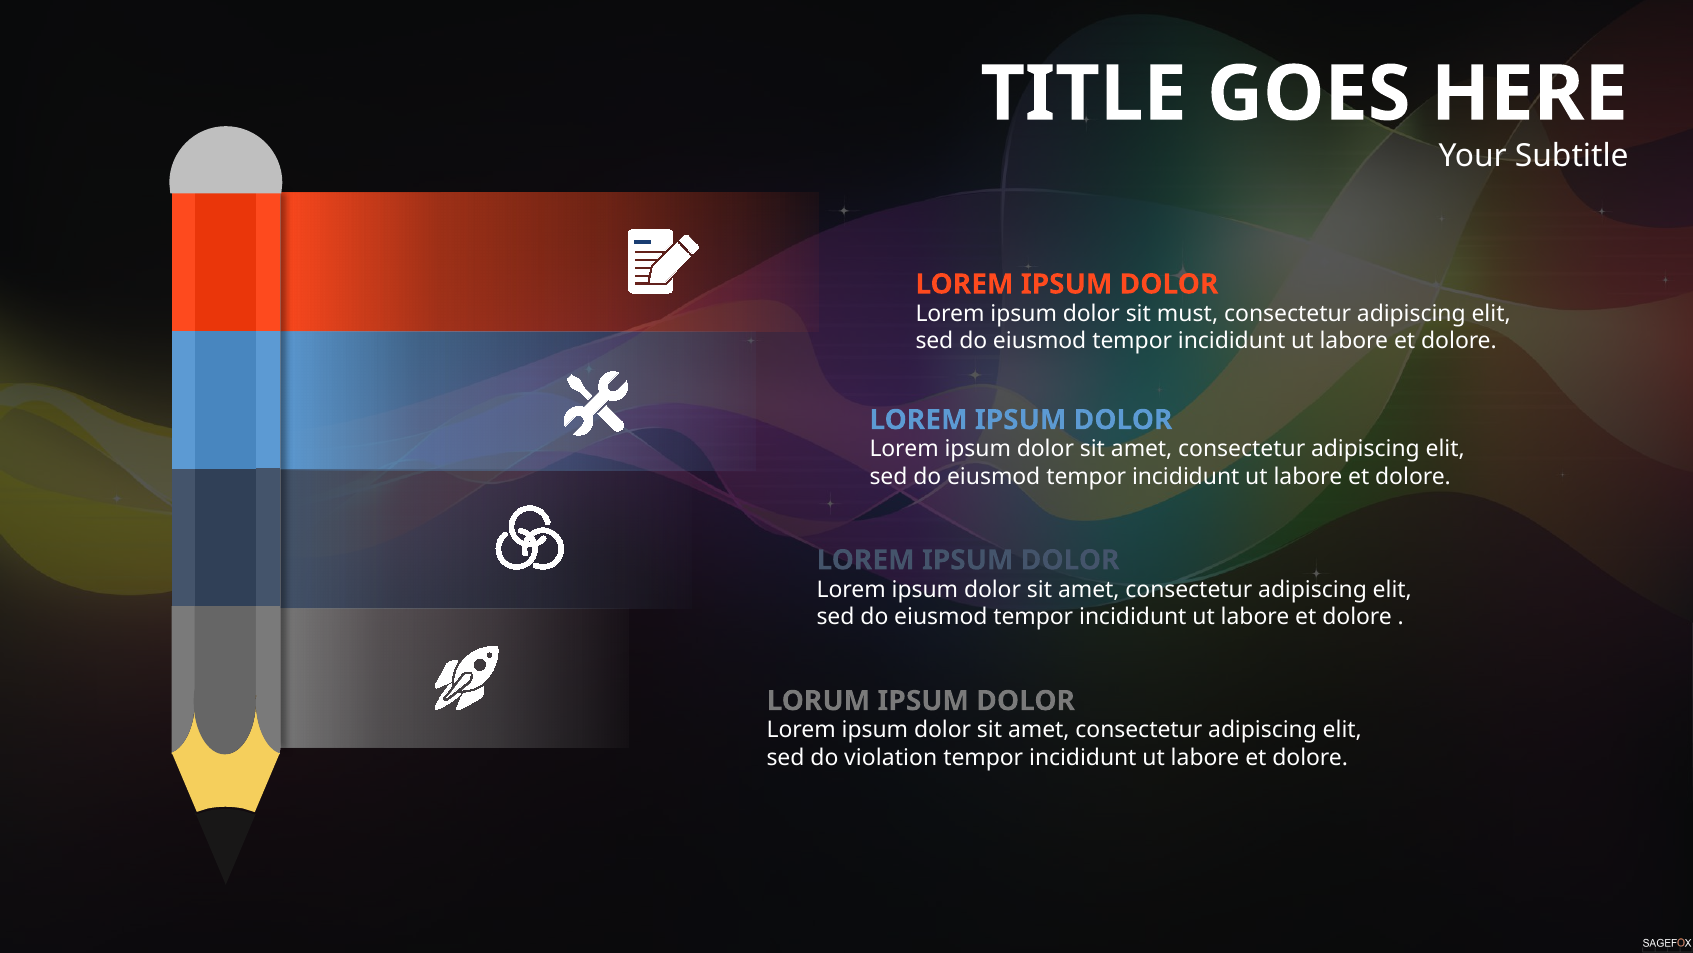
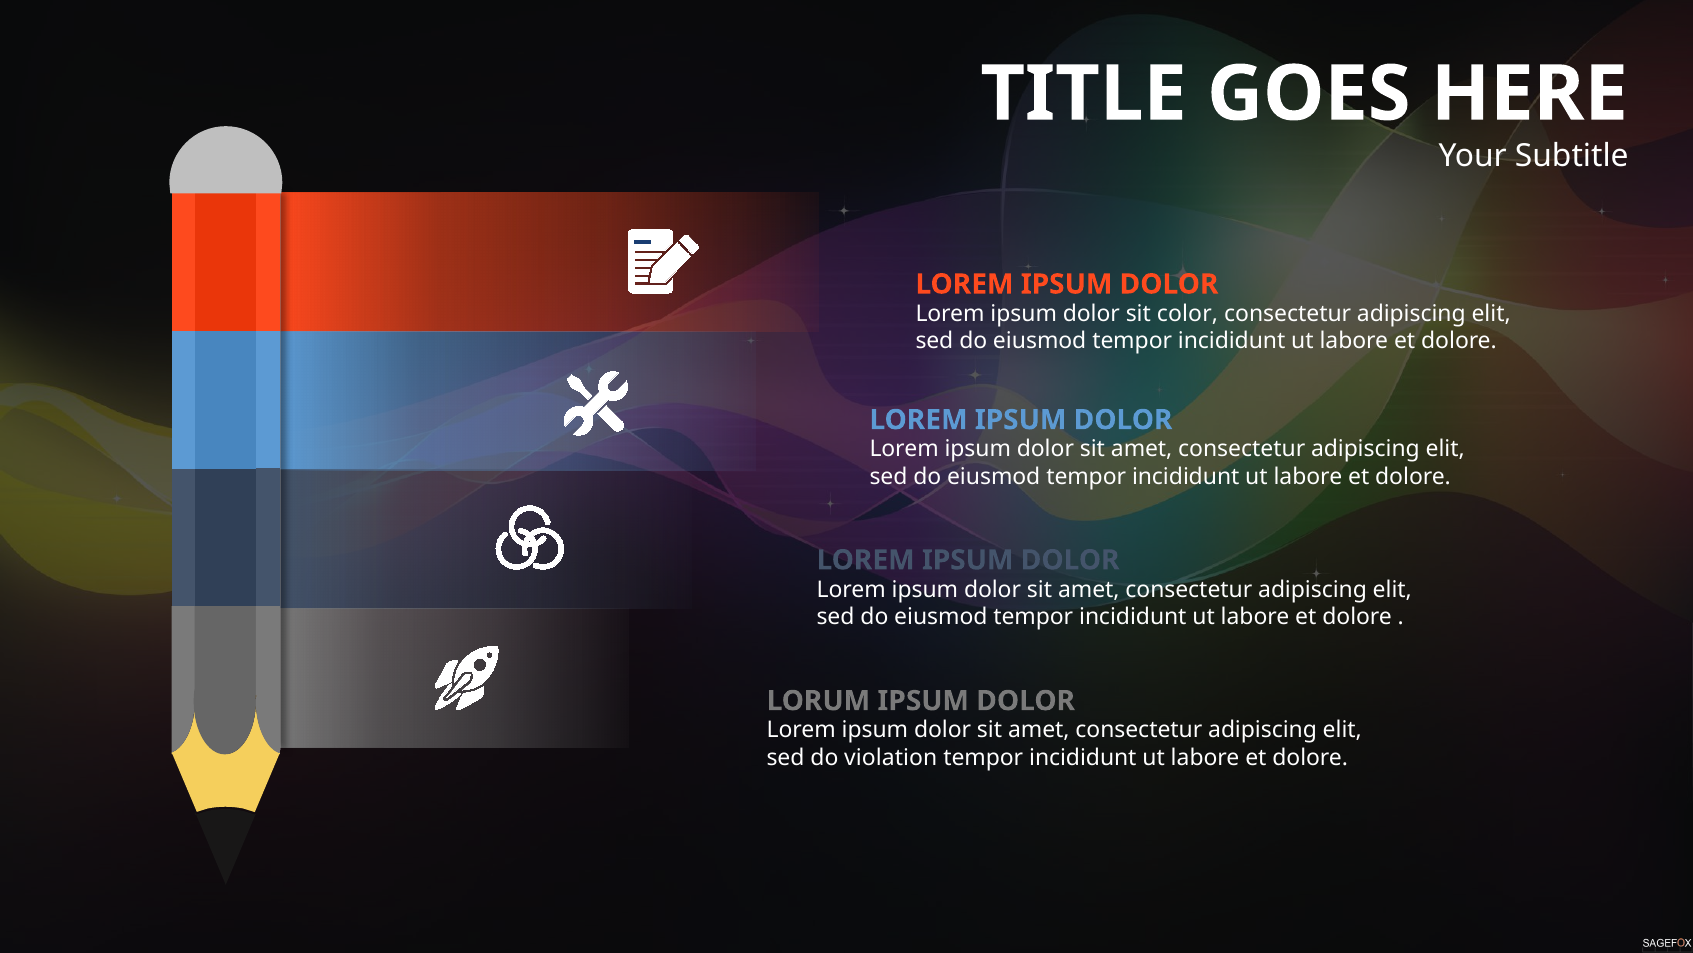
must: must -> color (1187, 313)
